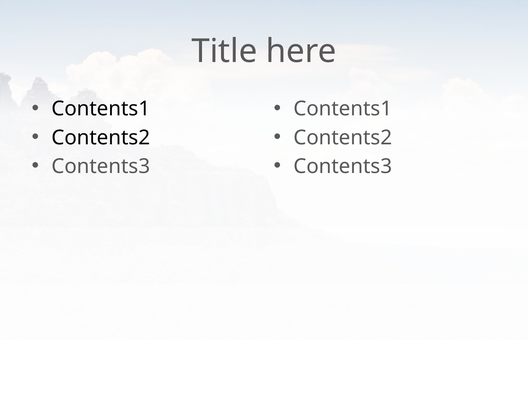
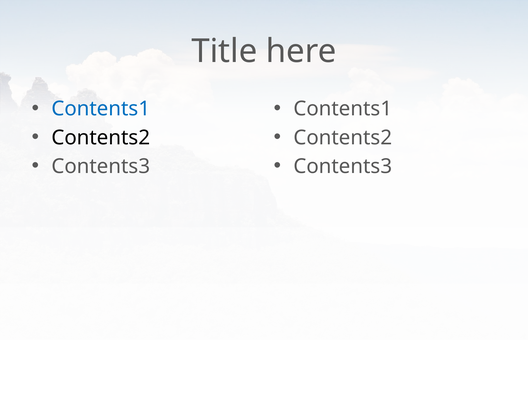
Contents1 colour: black -> blue (101, 109)
